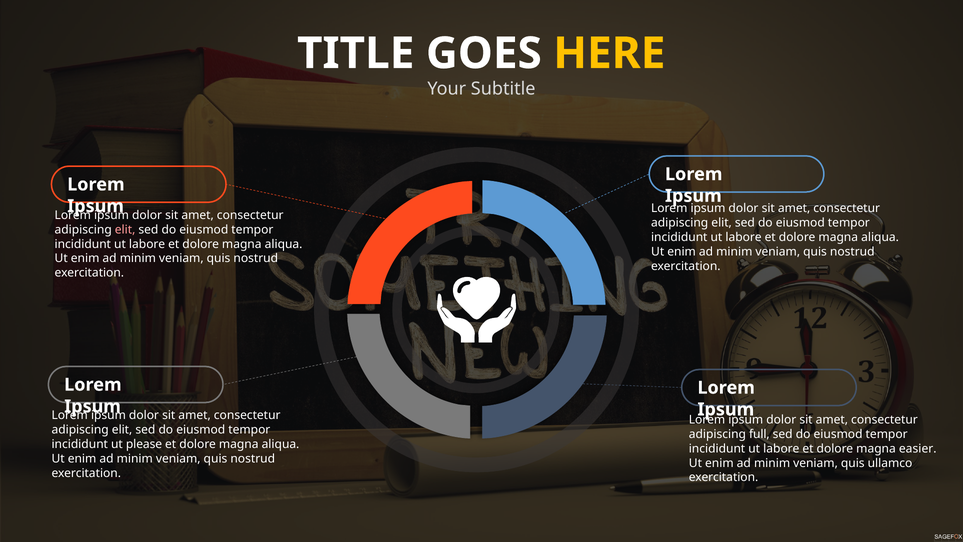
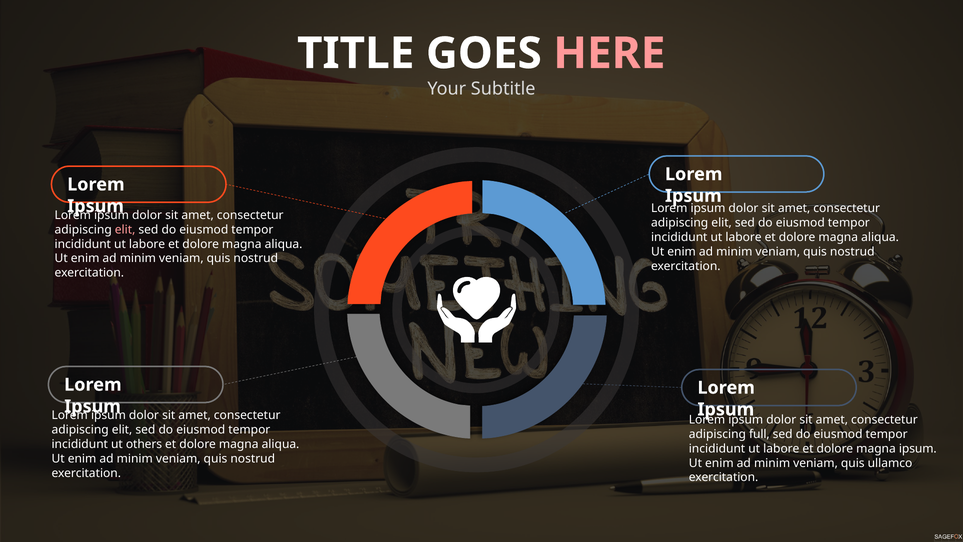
HERE colour: yellow -> pink (609, 53)
please: please -> others (144, 444)
magna easier: easier -> ipsum (918, 448)
